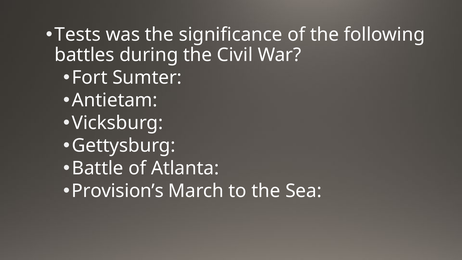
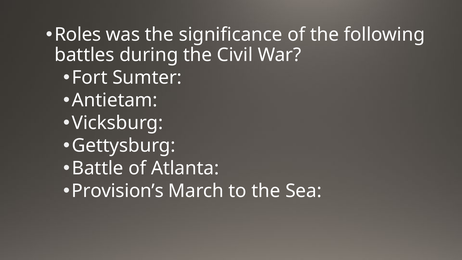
Tests: Tests -> Roles (78, 35)
